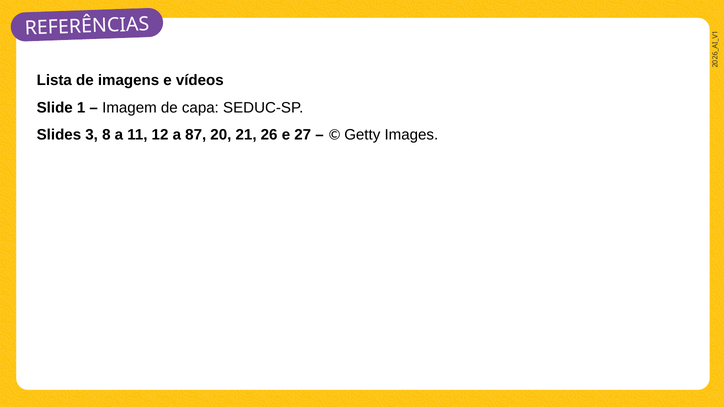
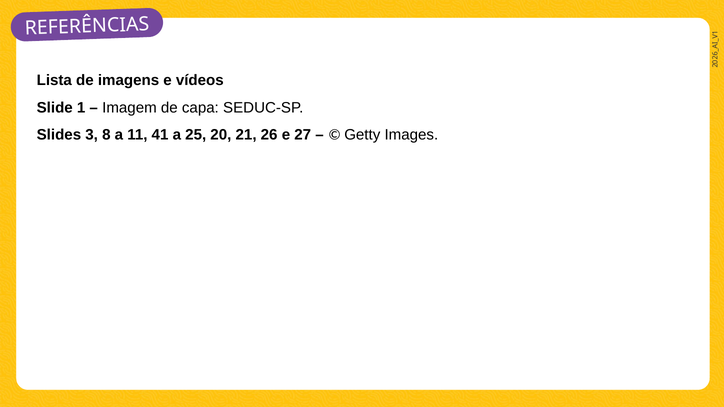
12: 12 -> 41 (160, 135)
87: 87 -> 25 (196, 135)
